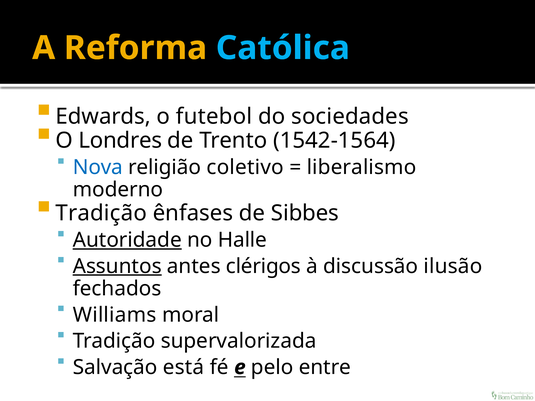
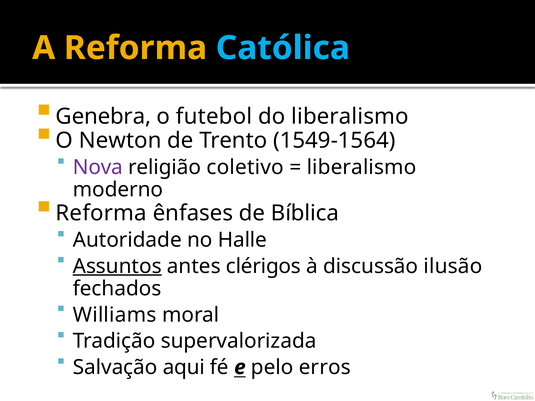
Edwards: Edwards -> Genebra (103, 116)
do sociedades: sociedades -> liberalismo (350, 116)
Londres: Londres -> Newton (120, 140)
1542-1564: 1542-1564 -> 1549-1564 (334, 140)
Nova colour: blue -> purple (98, 167)
Tradição: Tradição -> Reforma (101, 213)
Sibbes: Sibbes -> Bíblica (305, 213)
Autoridade underline: present -> none (127, 240)
está: está -> aqui (184, 367)
entre: entre -> erros (325, 367)
